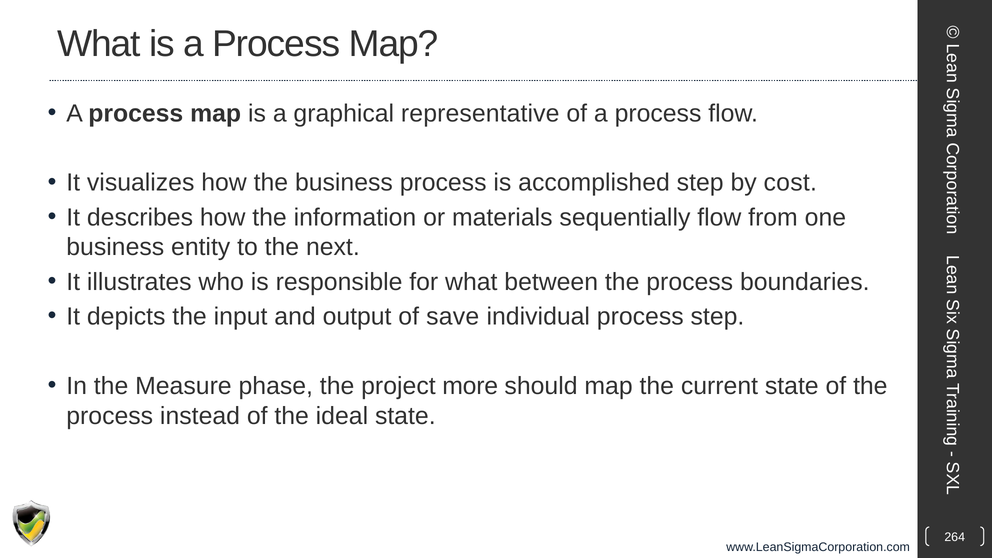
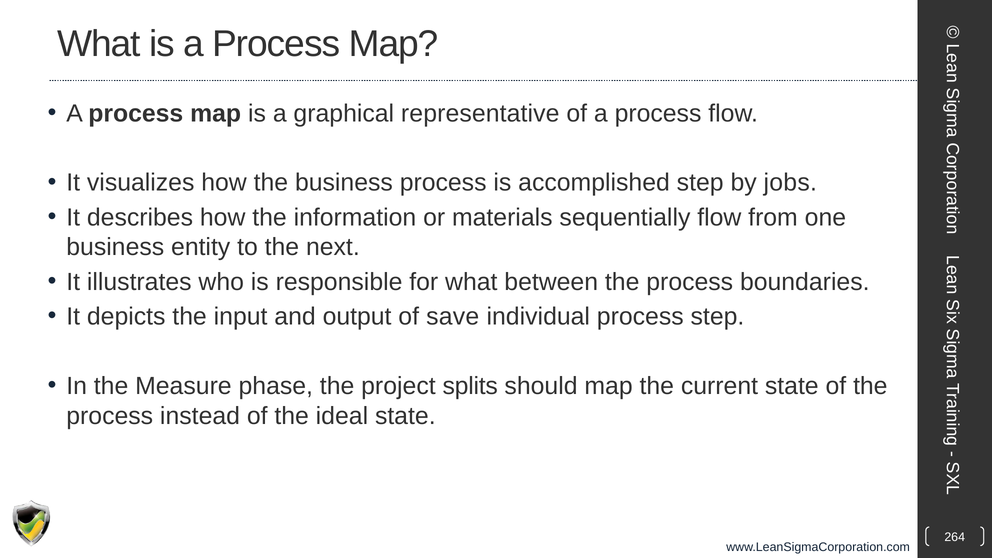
cost: cost -> jobs (790, 183)
more: more -> splits (470, 386)
